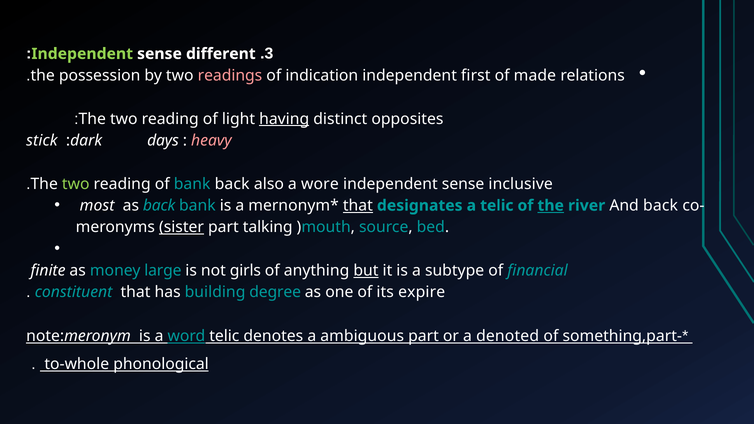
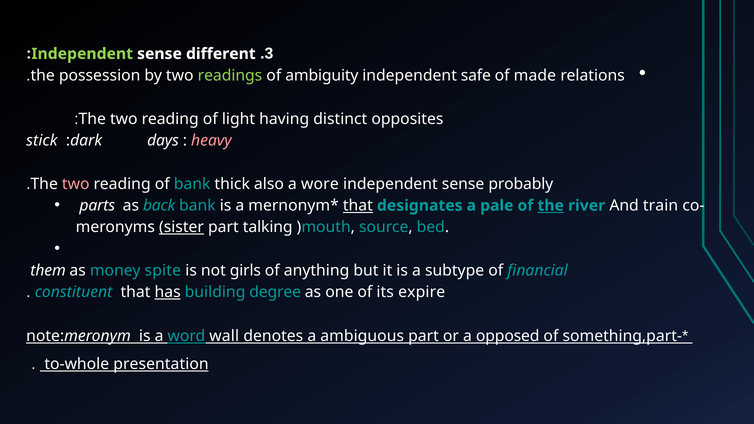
readings colour: pink -> light green (230, 76)
indication: indication -> ambiguity (322, 76)
first: first -> safe (476, 76)
having underline: present -> none (284, 119)
two colour: light green -> pink (76, 184)
bank back: back -> thick (232, 184)
inclusive: inclusive -> probably (521, 184)
most: most -> parts (97, 206)
a telic: telic -> pale (497, 206)
And back: back -> train (661, 206)
finite: finite -> them (48, 271)
large: large -> spite (163, 271)
but underline: present -> none (366, 271)
has underline: none -> present (168, 292)
word telic: telic -> wall (224, 336)
denoted: denoted -> opposed (508, 336)
phonological: phonological -> presentation (161, 364)
